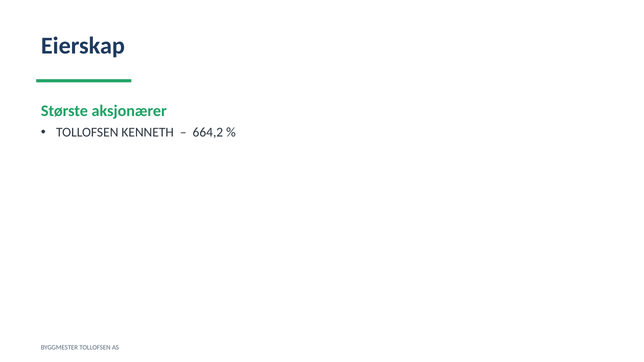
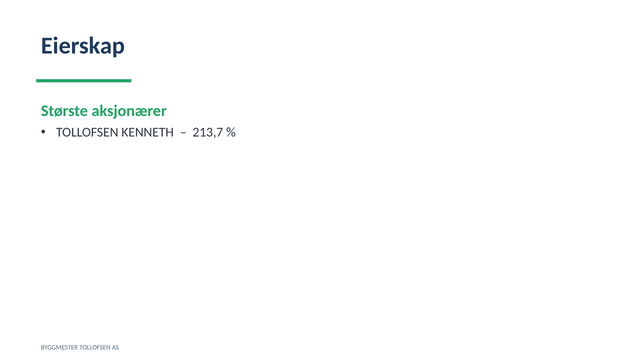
664,2: 664,2 -> 213,7 (208, 132)
